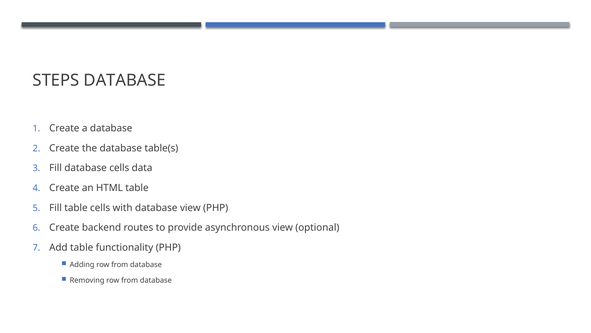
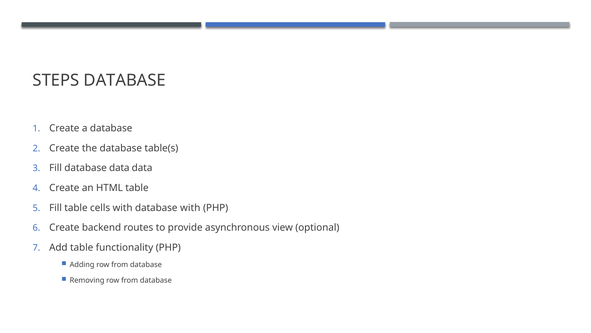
database cells: cells -> data (119, 168)
database view: view -> with (190, 207)
